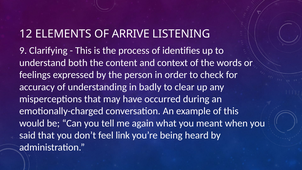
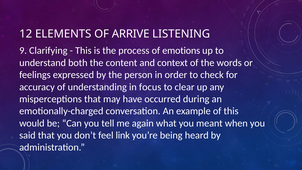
identifies: identifies -> emotions (181, 51)
badly: badly -> focus (150, 87)
